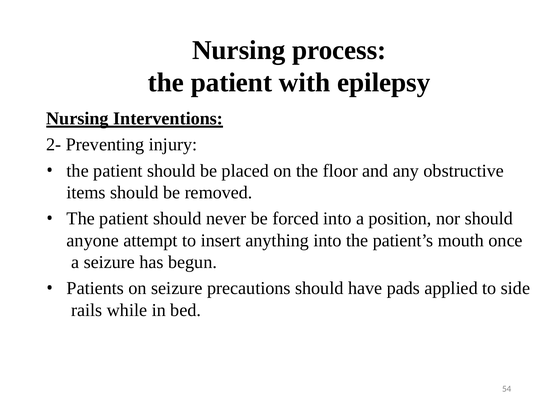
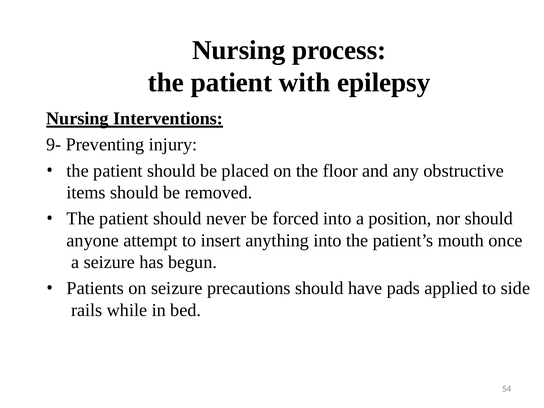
2-: 2- -> 9- (54, 145)
